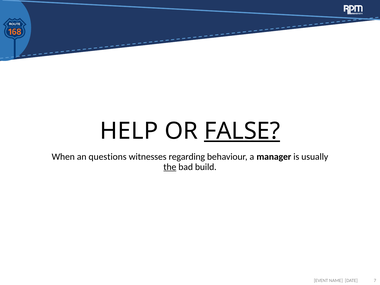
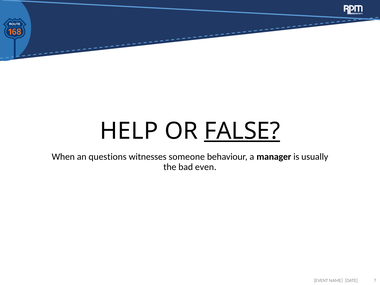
regarding: regarding -> someone (187, 157)
the underline: present -> none (170, 167)
build: build -> even (206, 167)
